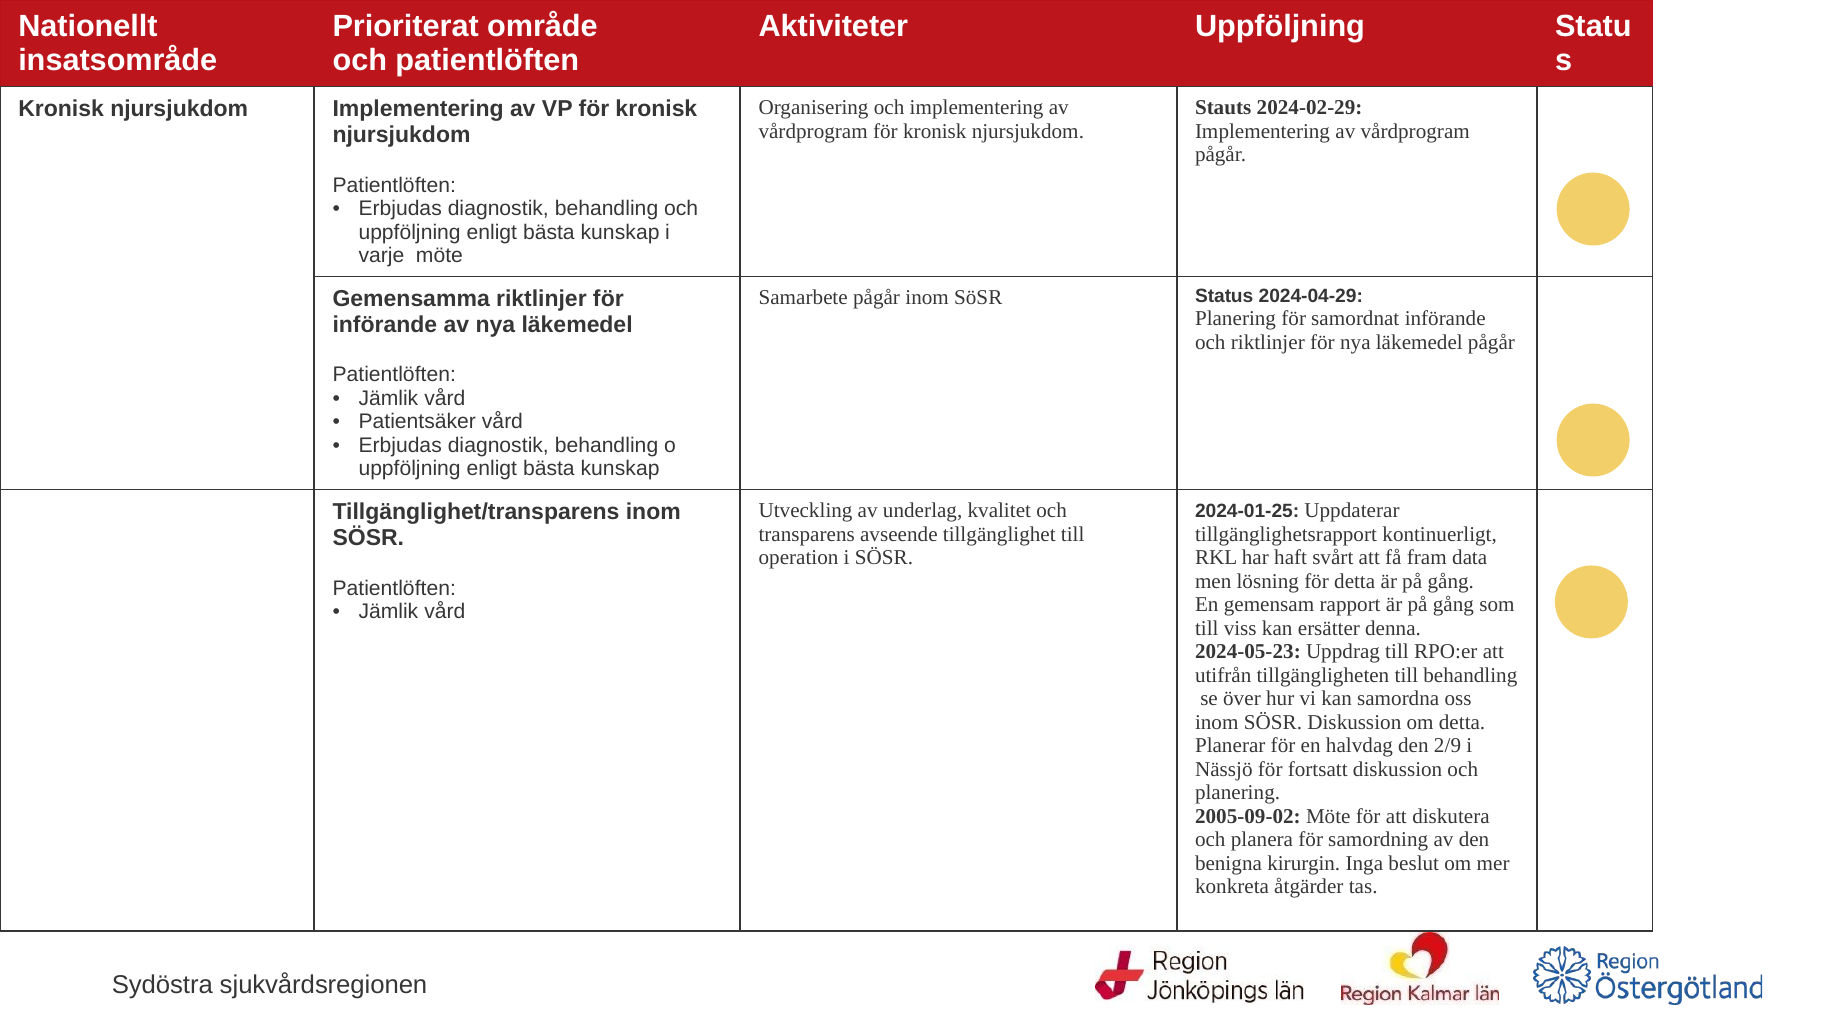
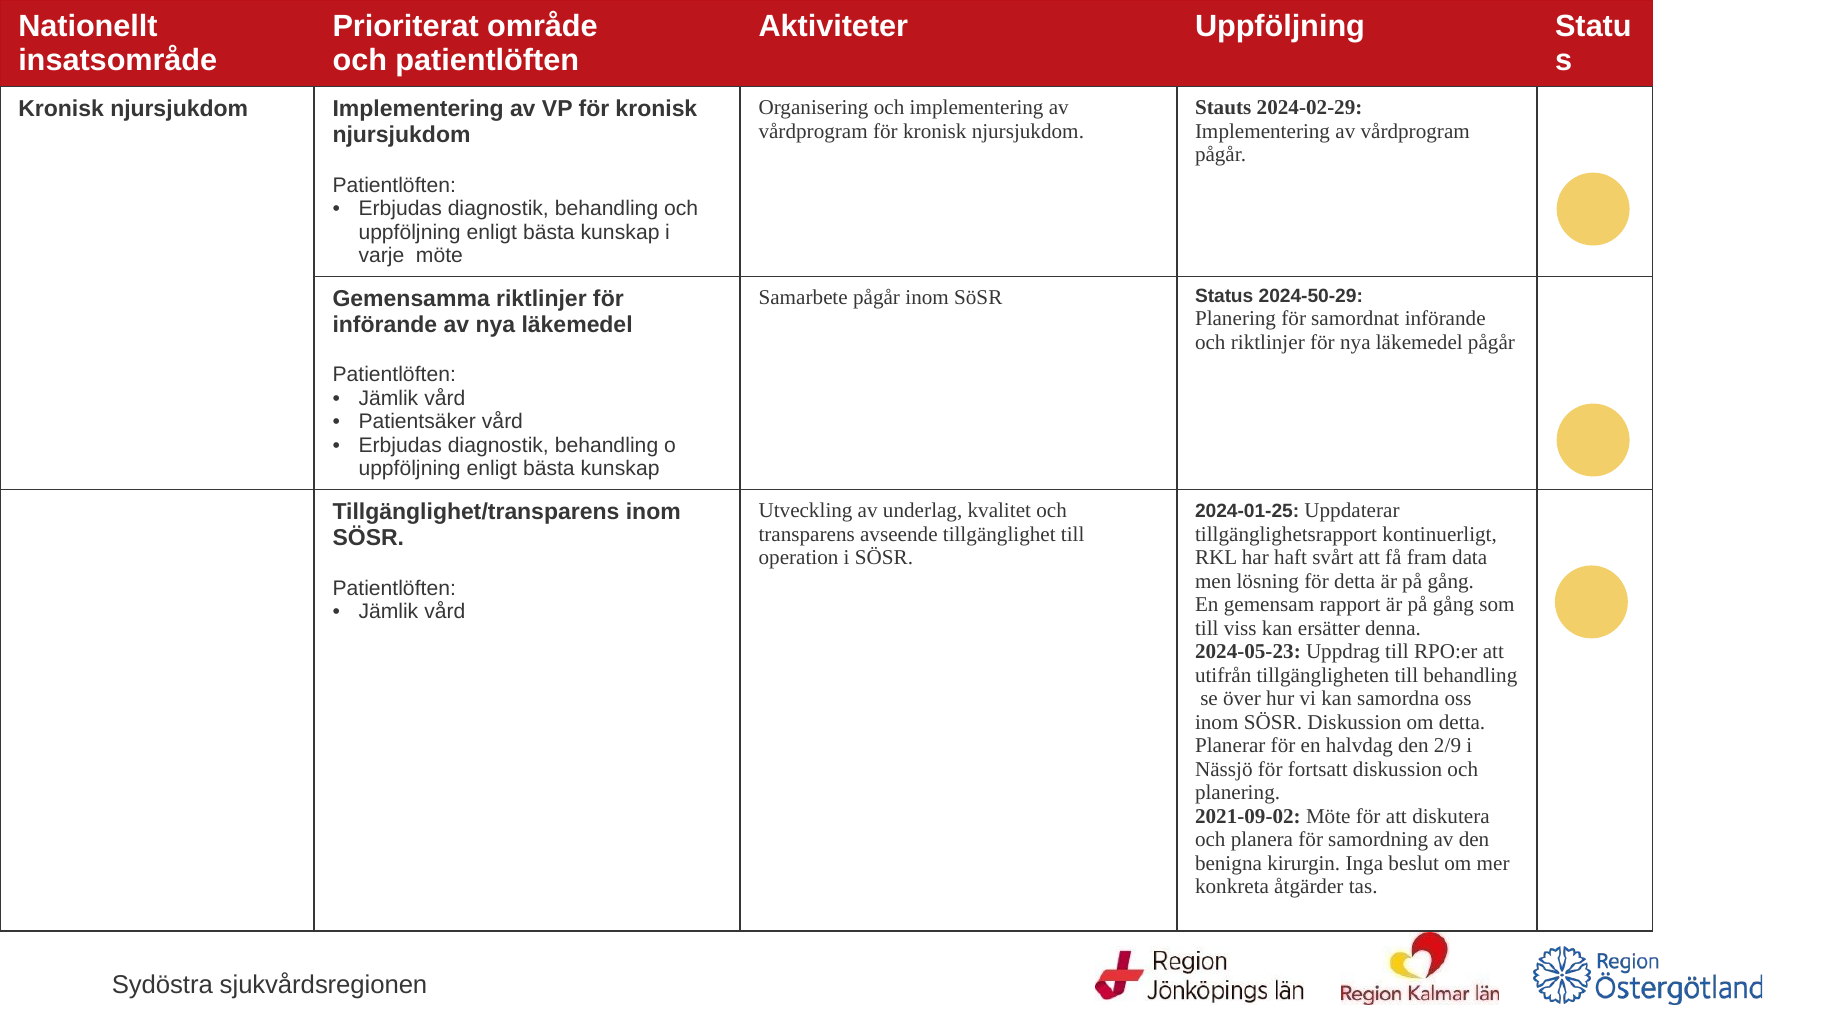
2024-04-29: 2024-04-29 -> 2024-50-29 (1311, 297)
2005-09-02: 2005-09-02 -> 2021-09-02 (1248, 816)
